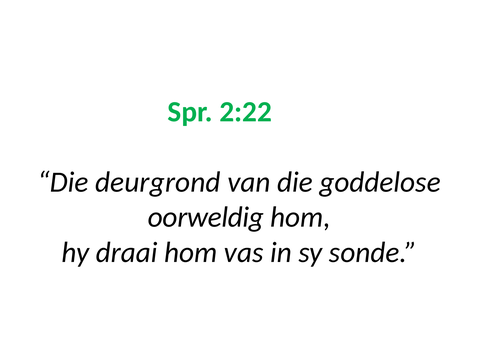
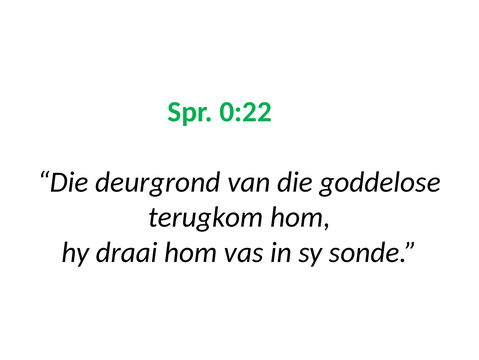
2:22: 2:22 -> 0:22 (246, 111)
oorweldig: oorweldig -> terugkom (206, 217)
